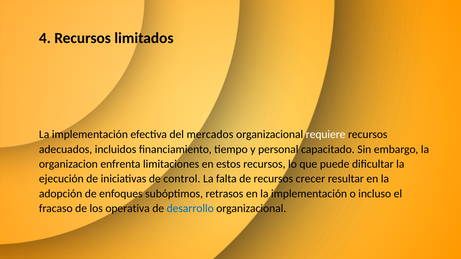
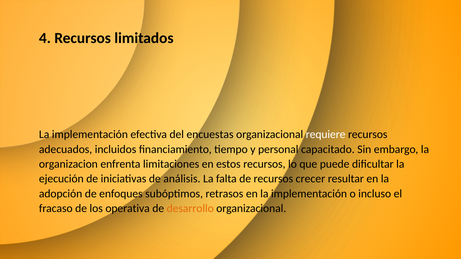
mercados: mercados -> encuestas (210, 135)
control: control -> análisis (182, 179)
desarrollo colour: blue -> orange (190, 209)
